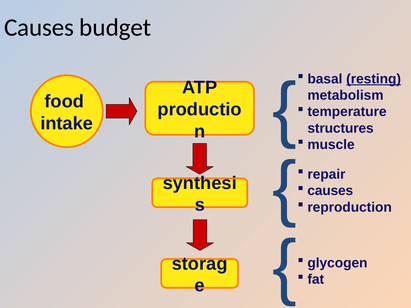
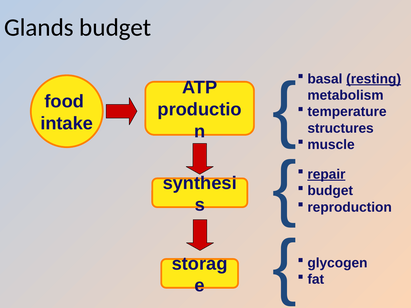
Causes: Causes -> Glands (39, 27)
repair underline: none -> present (326, 174)
causes: causes -> budget (330, 191)
